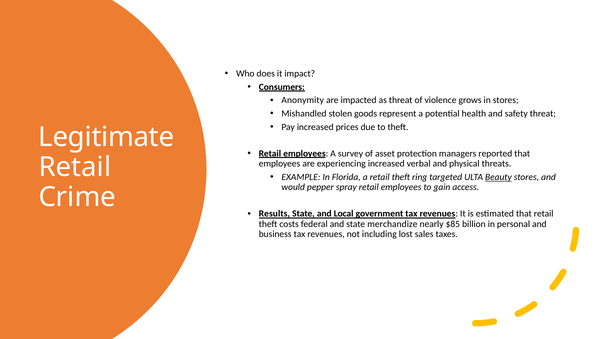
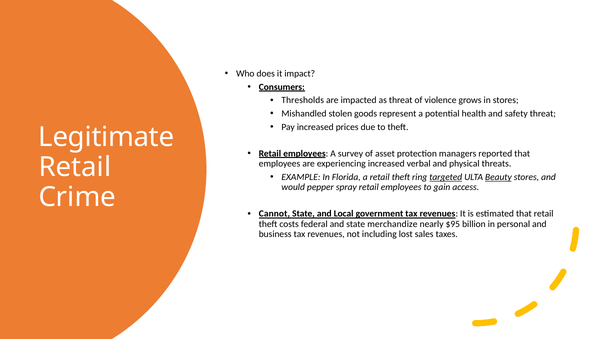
Anonymity: Anonymity -> Thresholds (303, 101)
targeted underline: none -> present (446, 177)
Results: Results -> Cannot (274, 214)
$85: $85 -> $95 (453, 224)
